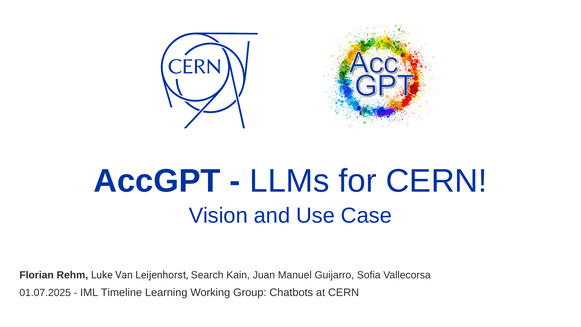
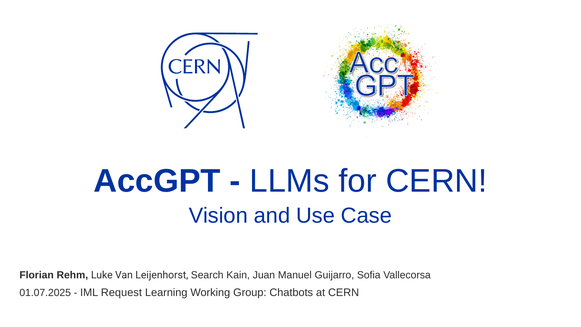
Timeline: Timeline -> Request (121, 292)
